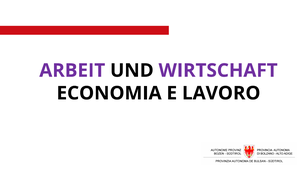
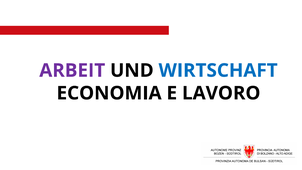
WIRTSCHAFT colour: purple -> blue (218, 70)
